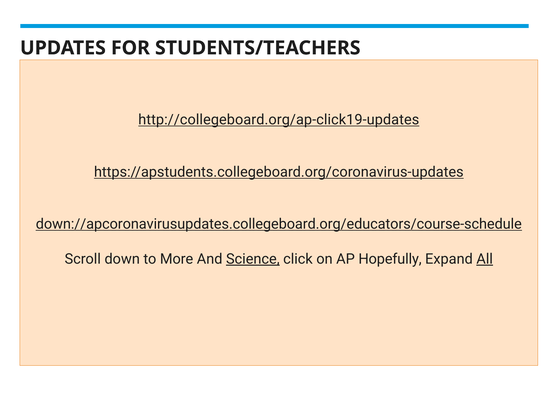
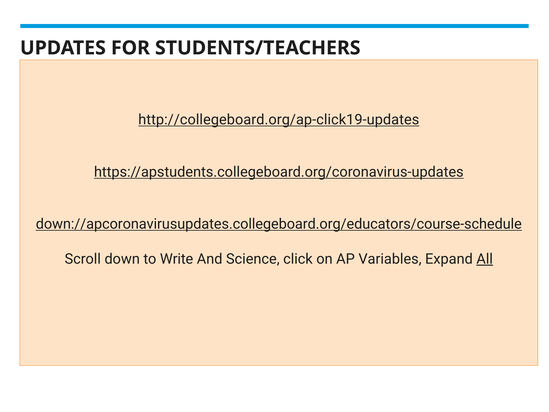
More: More -> Write (177, 259)
Science underline: present -> none (253, 259)
Hopefully: Hopefully -> Variables (390, 259)
